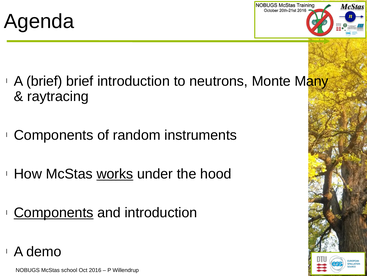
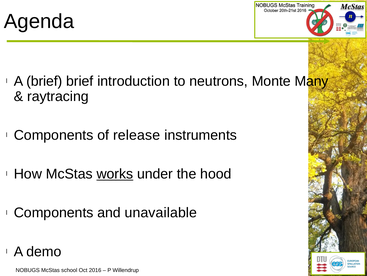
random: random -> release (137, 135)
Components underline: present -> none (54, 212)
and introduction: introduction -> unavailable (161, 212)
